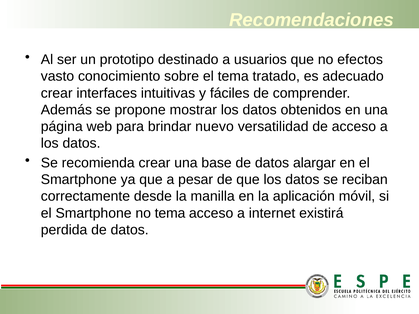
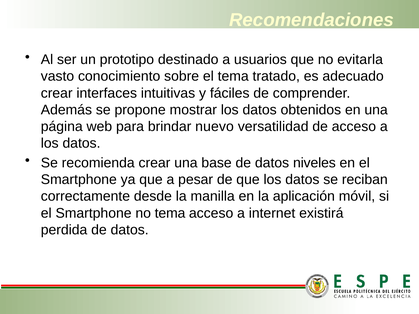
efectos: efectos -> evitarla (360, 60)
alargar: alargar -> niveles (314, 163)
